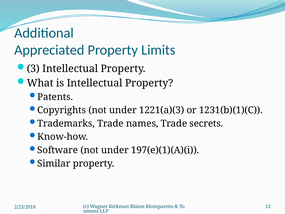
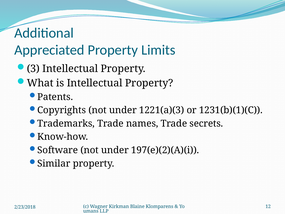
197(e)(1)(A)(i: 197(e)(1)(A)(i -> 197(e)(2)(A)(i (165, 150)
